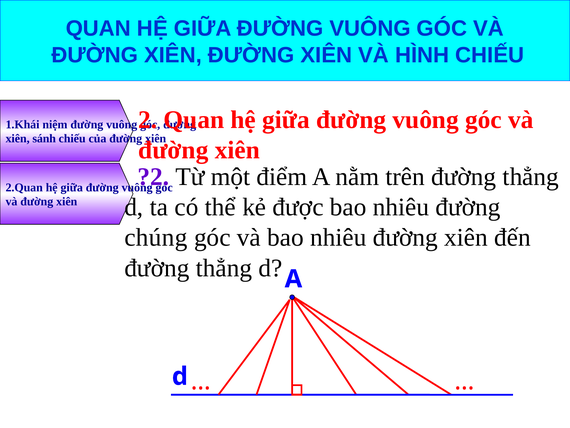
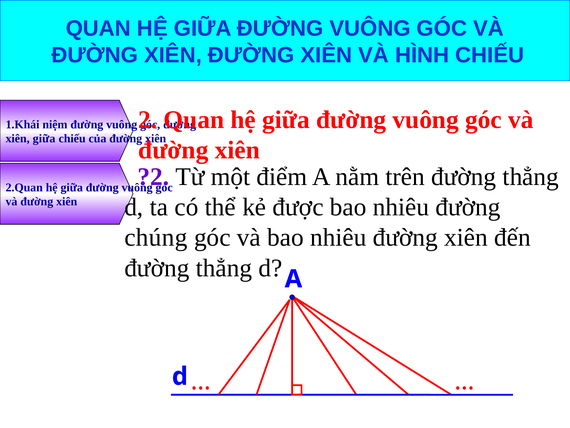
xiên sánh: sánh -> giữa (44, 139)
